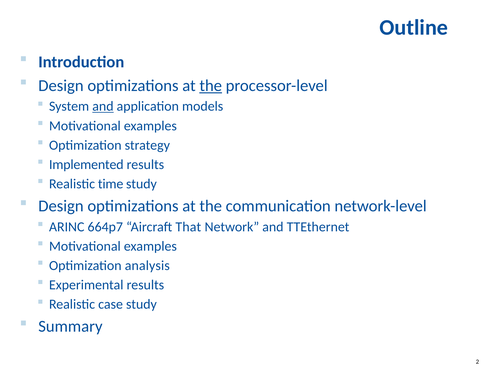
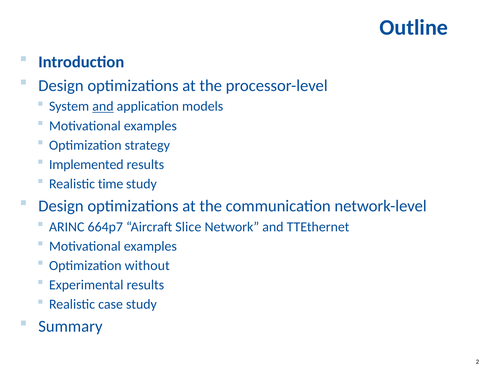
the underline: present -> none (211, 86)
That: That -> Slice (188, 227)
analysis: analysis -> without (147, 266)
